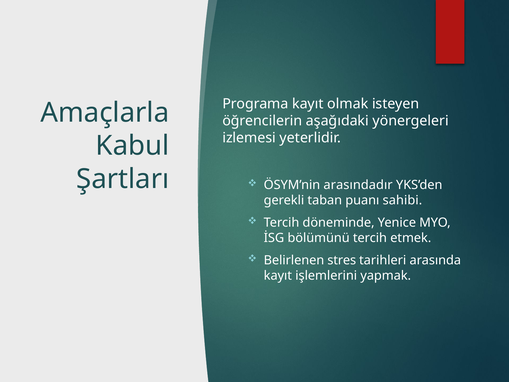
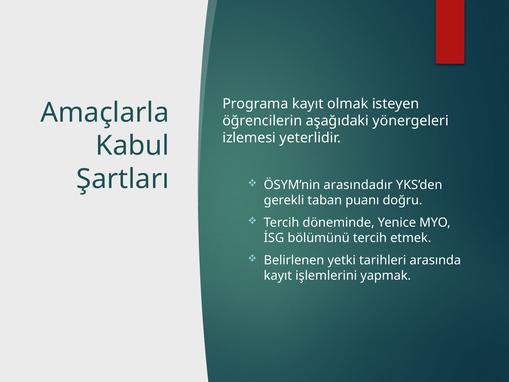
sahibi: sahibi -> doğru (402, 200)
stres: stres -> yetki (342, 260)
